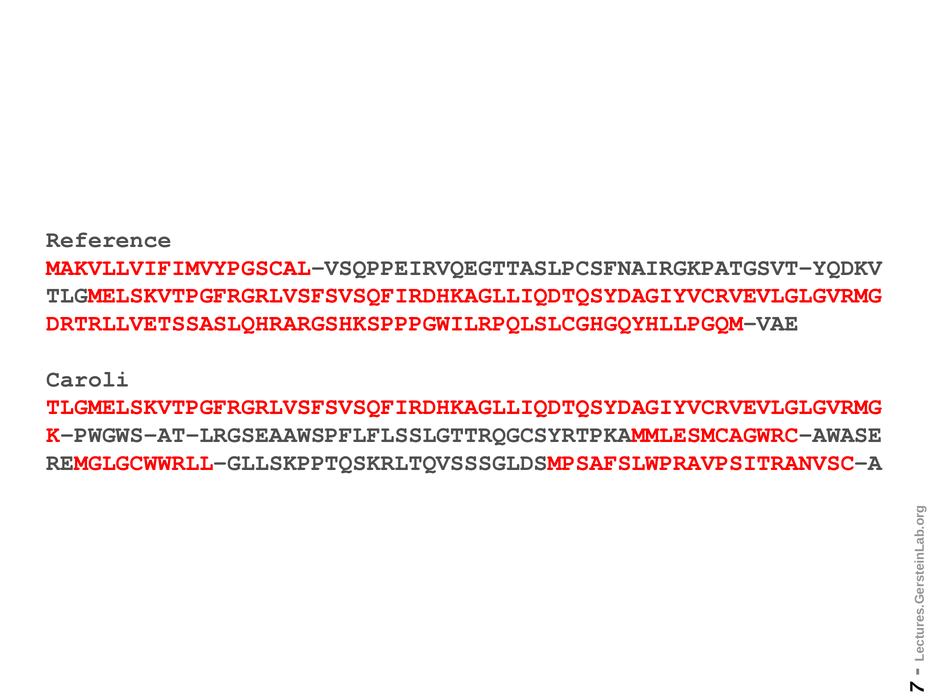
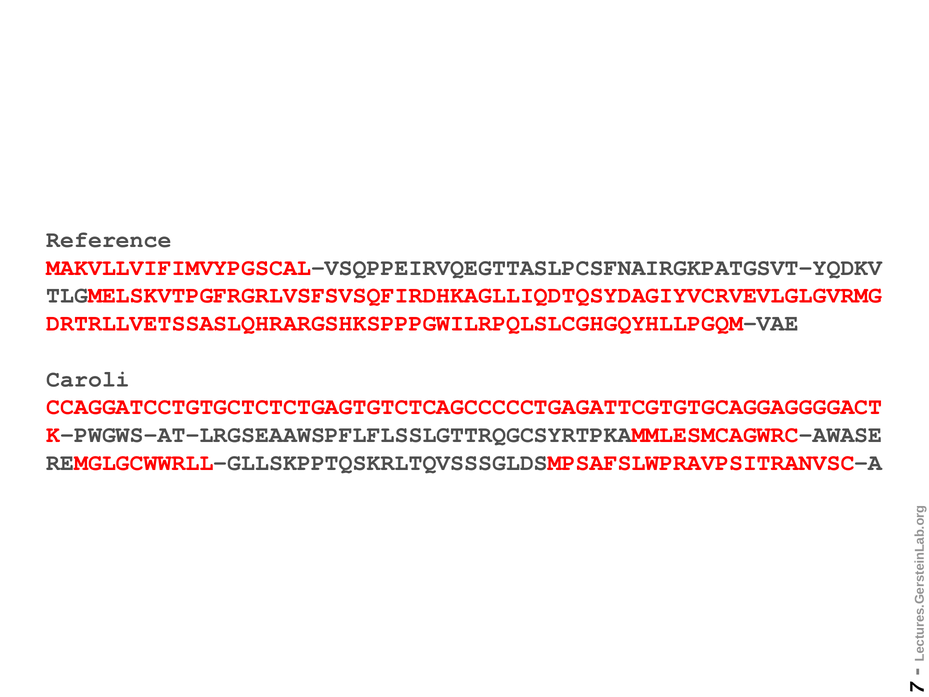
TLGMELSKVTPGFRGRLVSFSVSQFIRDHKAGLLIQDTQSYDAGIYVCRVEVLGLGVRMG: TLGMELSKVTPGFRGRLVSFSVSQFIRDHKAGLLIQDTQSYDAGIYVCRVEVLGLGVRMG -> CCAGGATCCTGTGCTCTCTGAGTGTCTCAGCCCCCTGAGATTCGTGTGCAGGAGGGGACT (464, 407)
